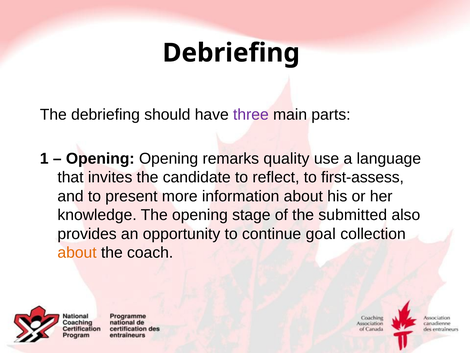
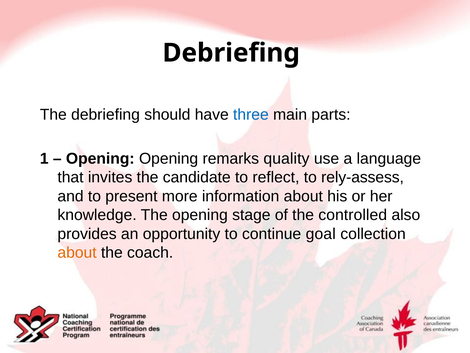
three colour: purple -> blue (251, 115)
first-assess: first-assess -> rely-assess (363, 177)
submitted: submitted -> controlled (353, 215)
